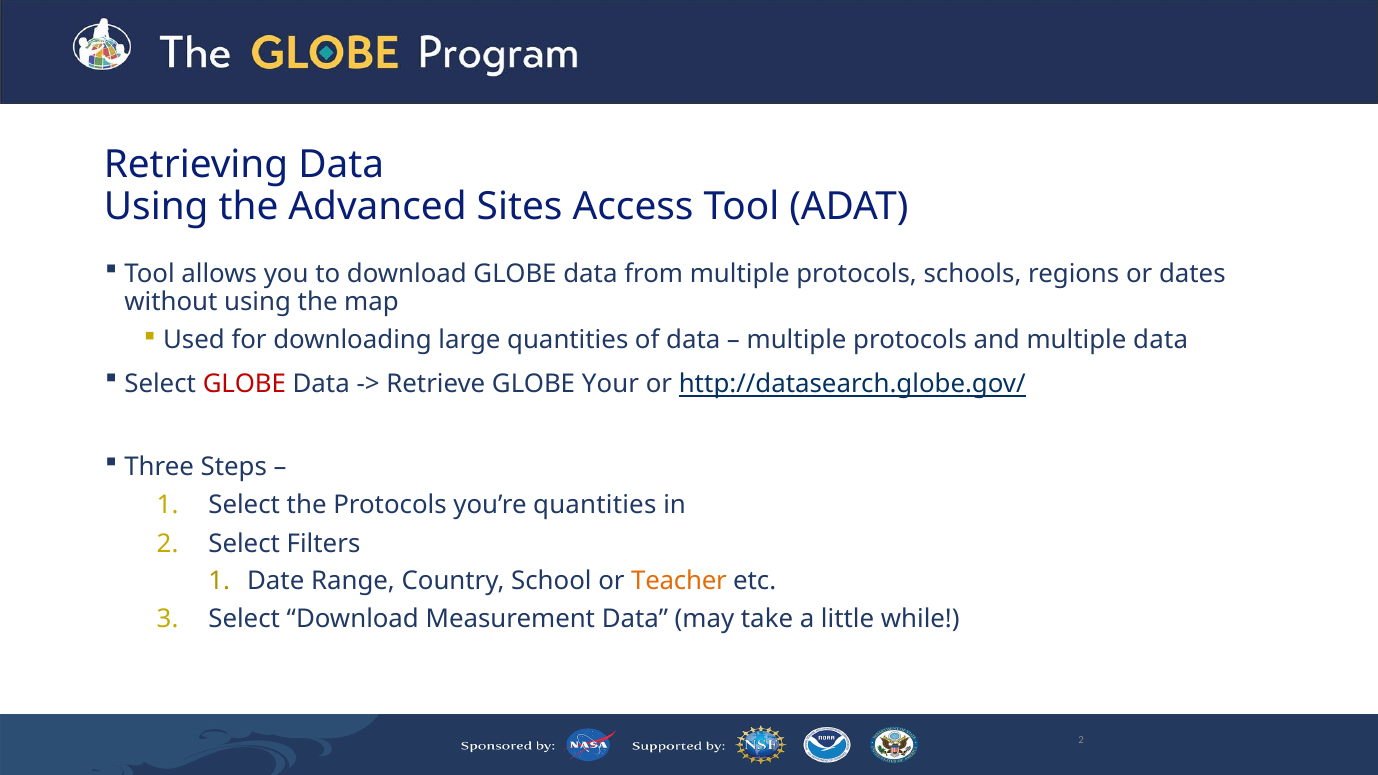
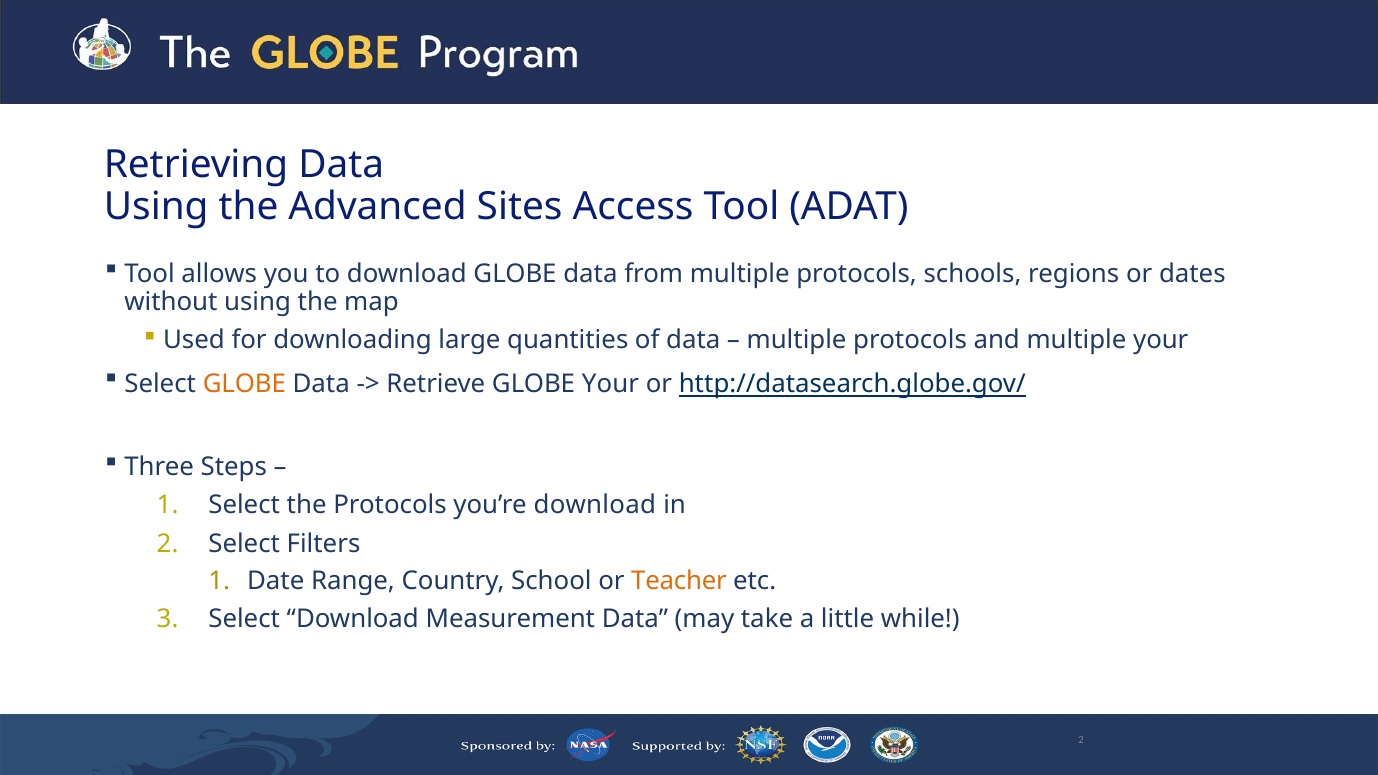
multiple data: data -> your (1161, 341)
GLOBE colour: red -> orange (244, 384)
you’re quantities: quantities -> download (595, 505)
